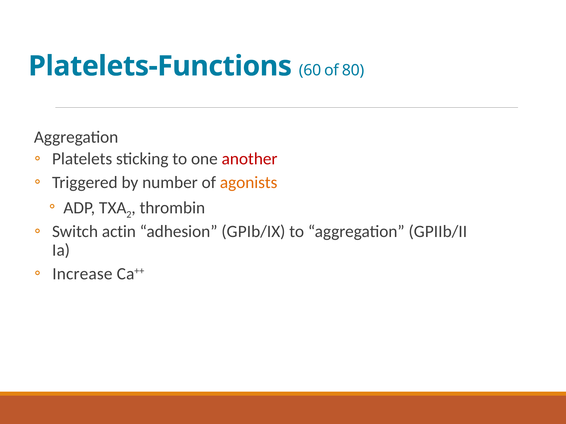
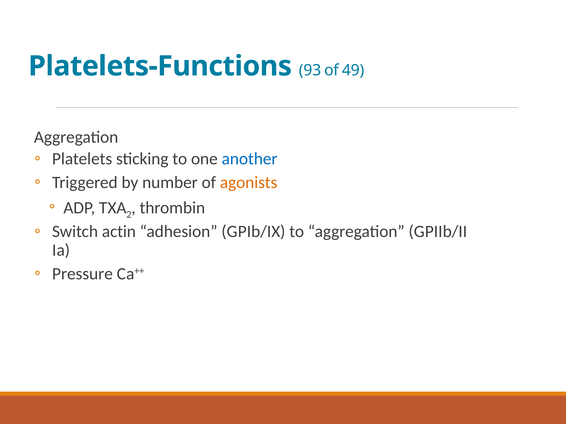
60: 60 -> 93 (310, 70)
80: 80 -> 49 (353, 70)
another colour: red -> blue (250, 159)
Increase: Increase -> Pressure (82, 274)
